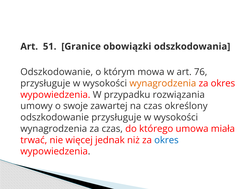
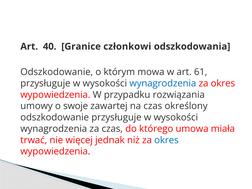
51: 51 -> 40 (50, 47)
obowiązki: obowiązki -> członkowi (127, 47)
76: 76 -> 61 (201, 72)
wynagrodzenia colour: orange -> blue (163, 83)
